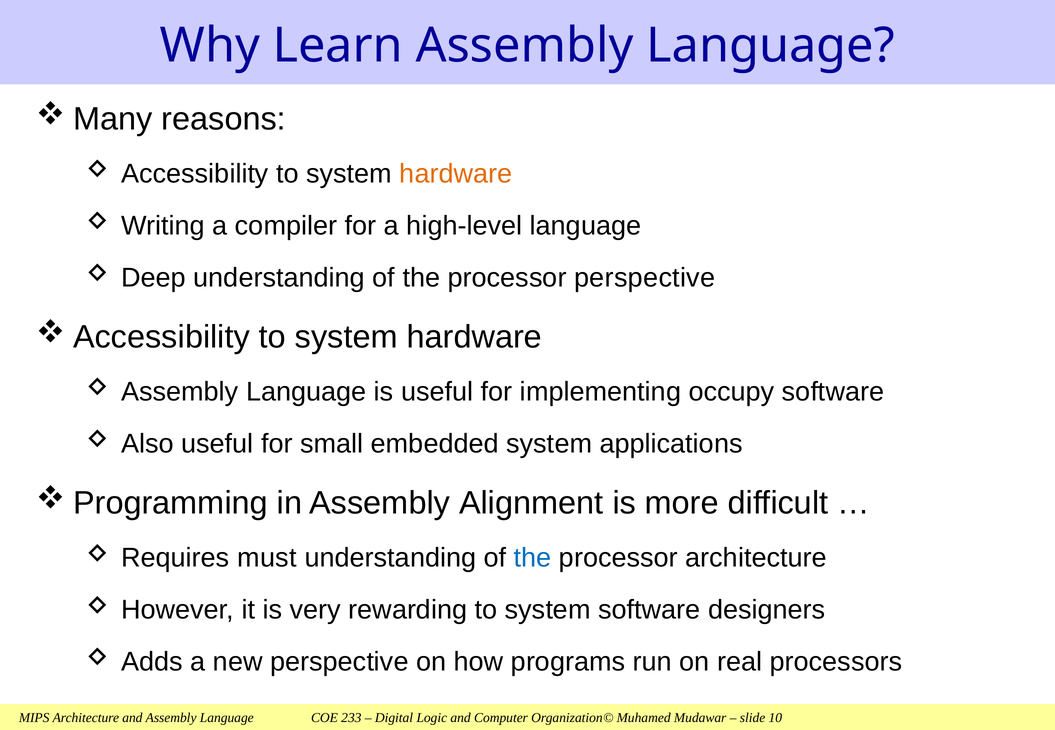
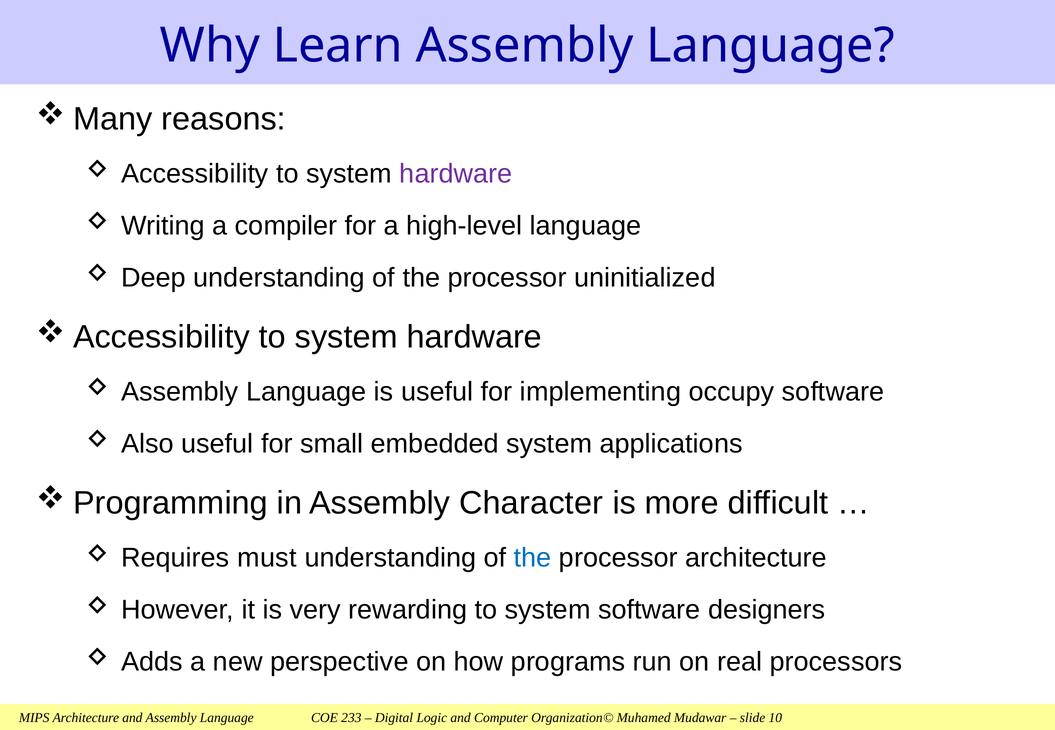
hardware colour: orange -> purple (456, 174)
processor perspective: perspective -> uninitialized (645, 278)
Alignment: Alignment -> Character (531, 503)
